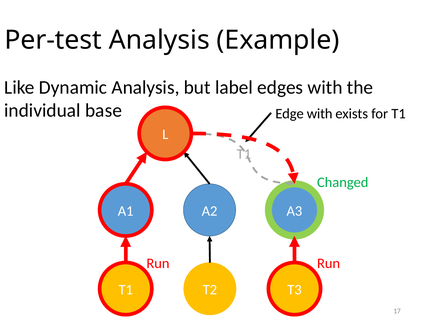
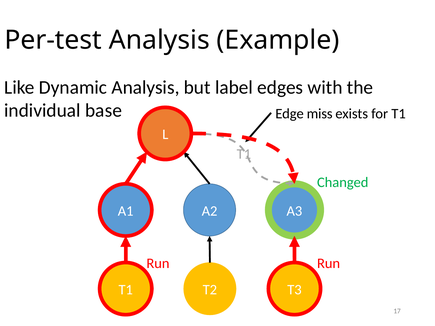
Edge with: with -> miss (320, 114)
